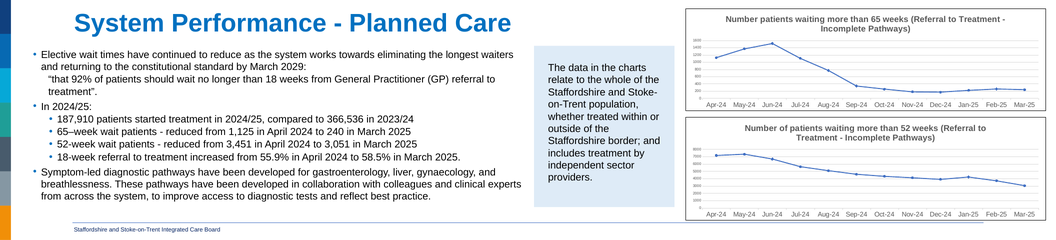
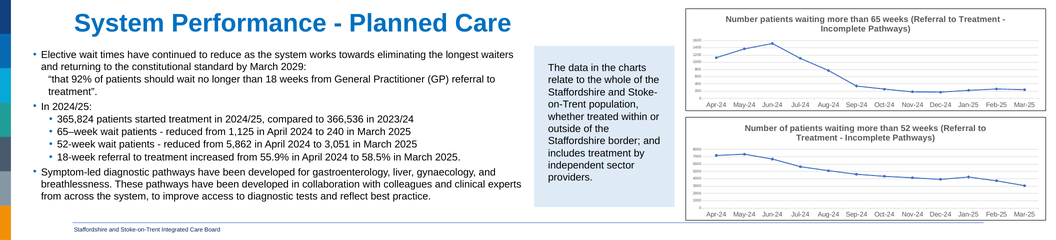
187,910: 187,910 -> 365,824 (75, 119)
3,451: 3,451 -> 5,862 (239, 145)
